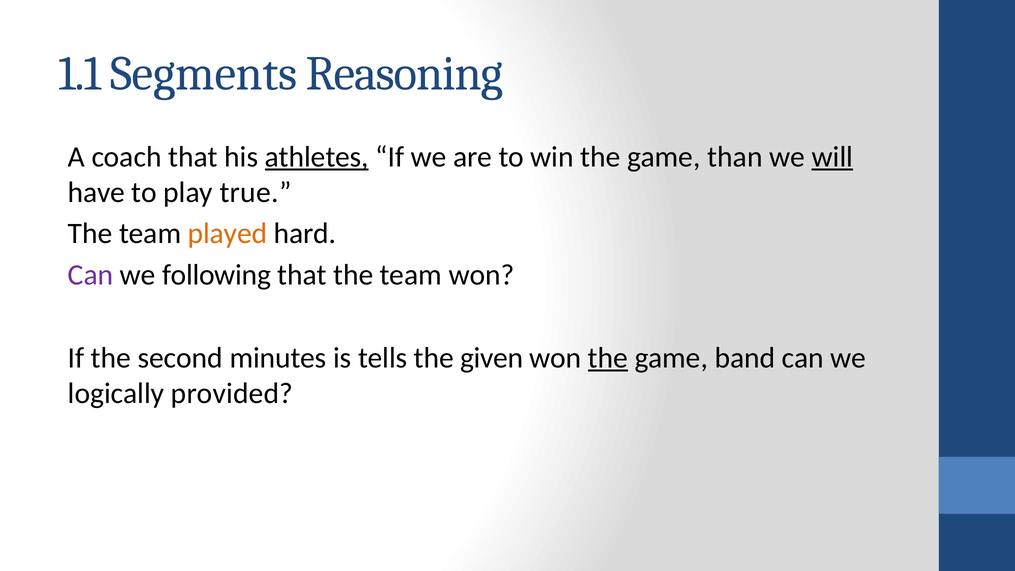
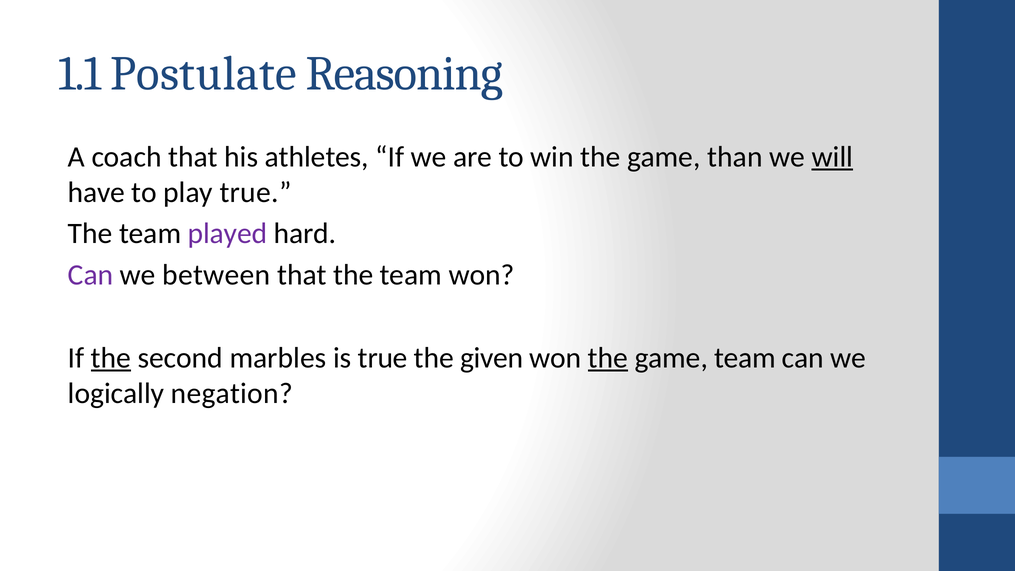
Segments: Segments -> Postulate (203, 74)
athletes underline: present -> none (317, 157)
played colour: orange -> purple (228, 234)
following: following -> between (216, 275)
the underline: none -> present (111, 358)
minutes: minutes -> marbles (278, 358)
is tells: tells -> true (383, 358)
game band: band -> team (745, 358)
provided: provided -> negation (232, 393)
